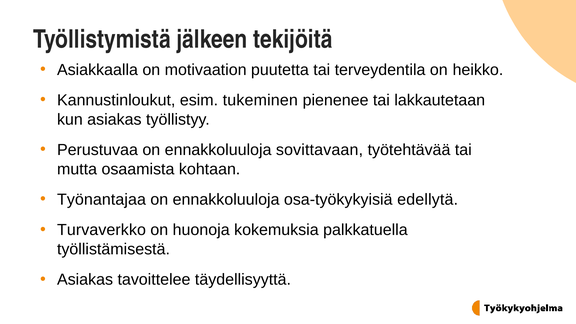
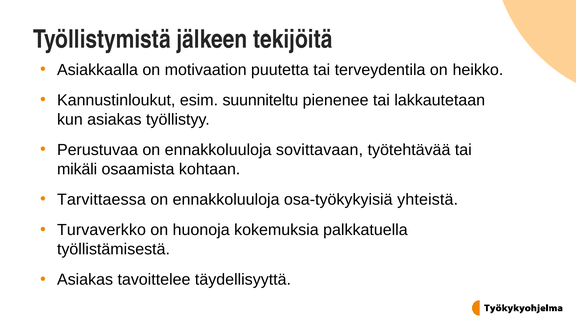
tukeminen: tukeminen -> suunniteltu (260, 100)
mutta: mutta -> mikäli (77, 169)
Työnantajaa: Työnantajaa -> Tarvittaessa (101, 200)
edellytä: edellytä -> yhteistä (428, 200)
